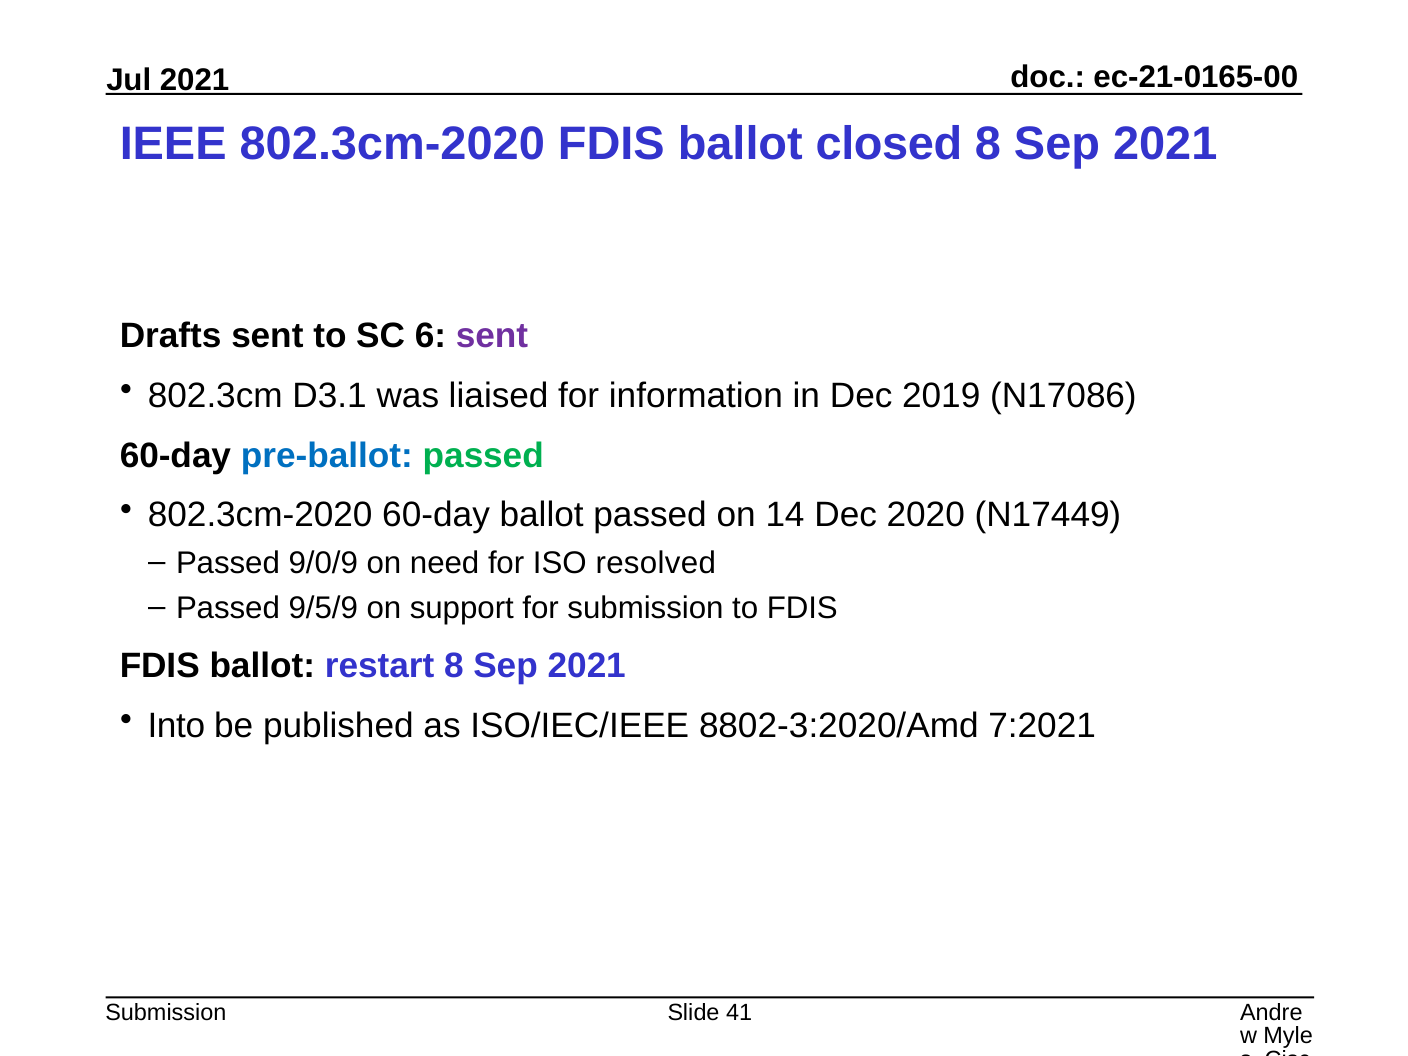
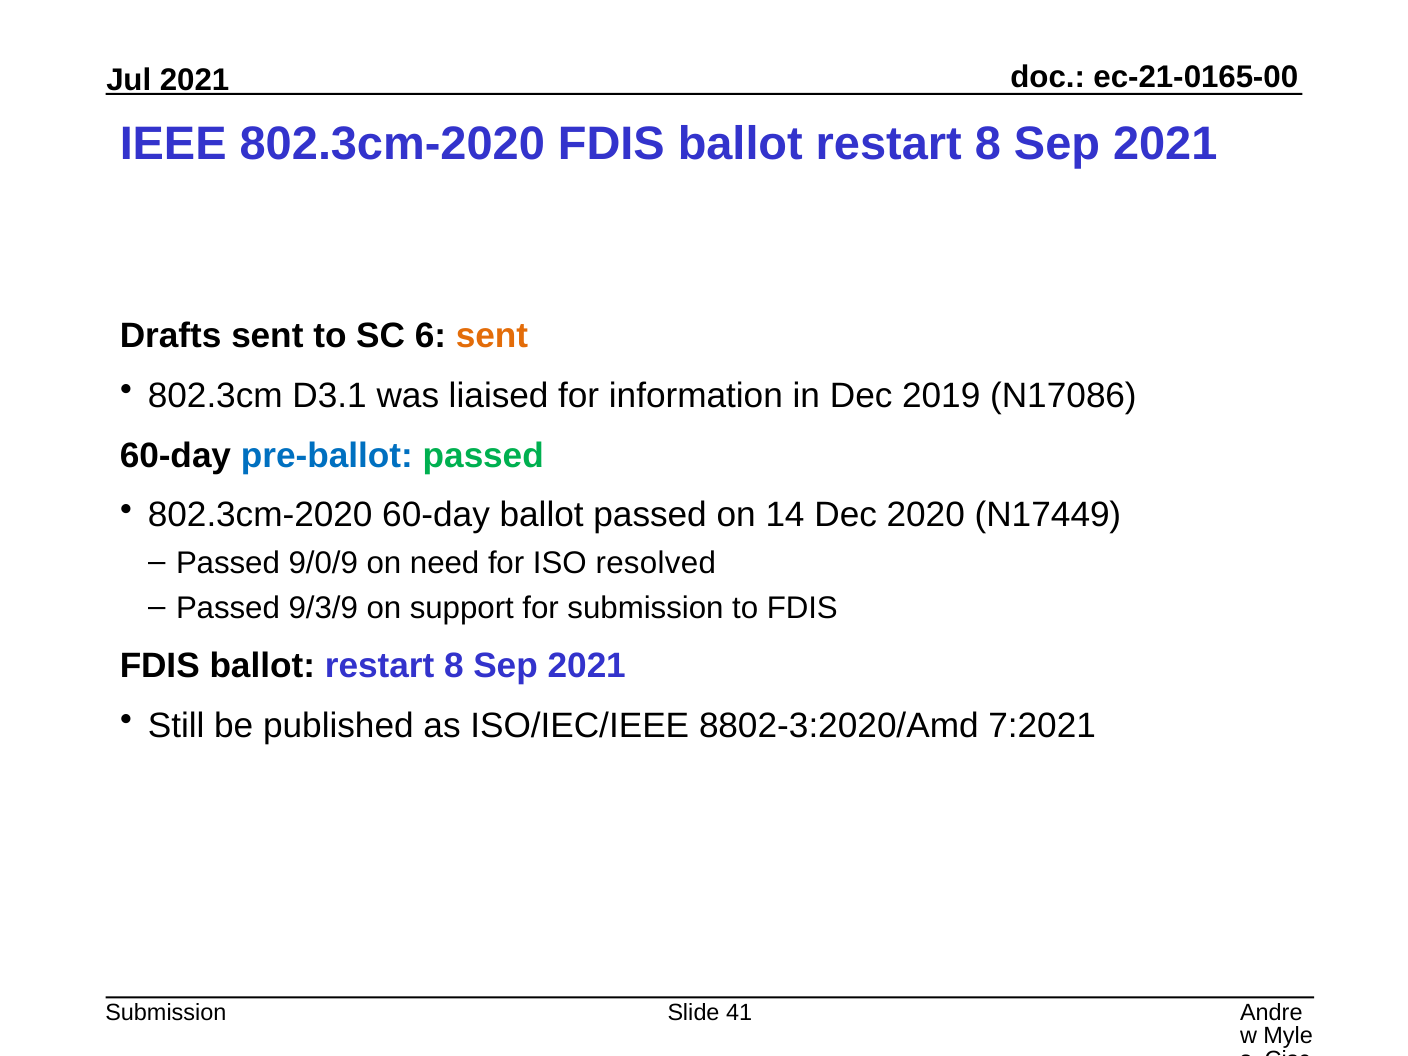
802.3cm-2020 FDIS ballot closed: closed -> restart (889, 144)
sent colour: purple -> orange (492, 336)
9/5/9: 9/5/9 -> 9/3/9 (323, 608)
Into: Into -> Still (176, 726)
